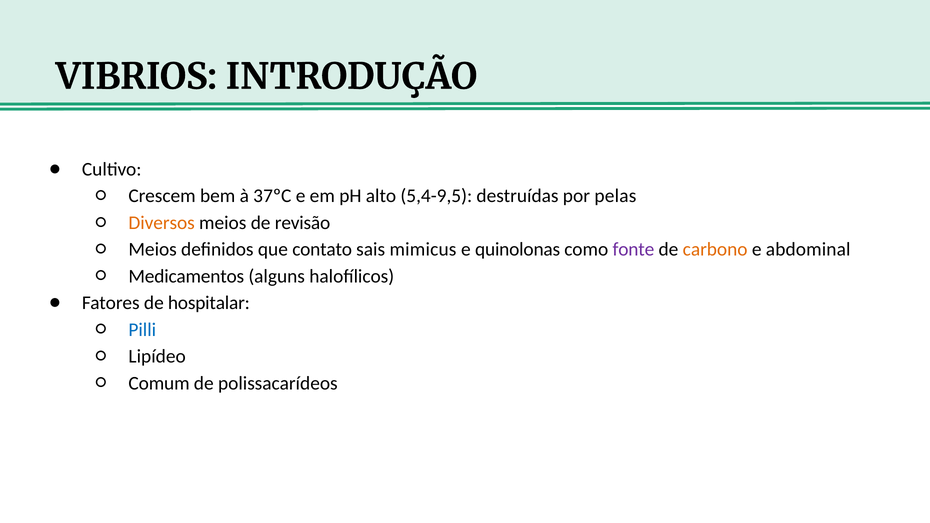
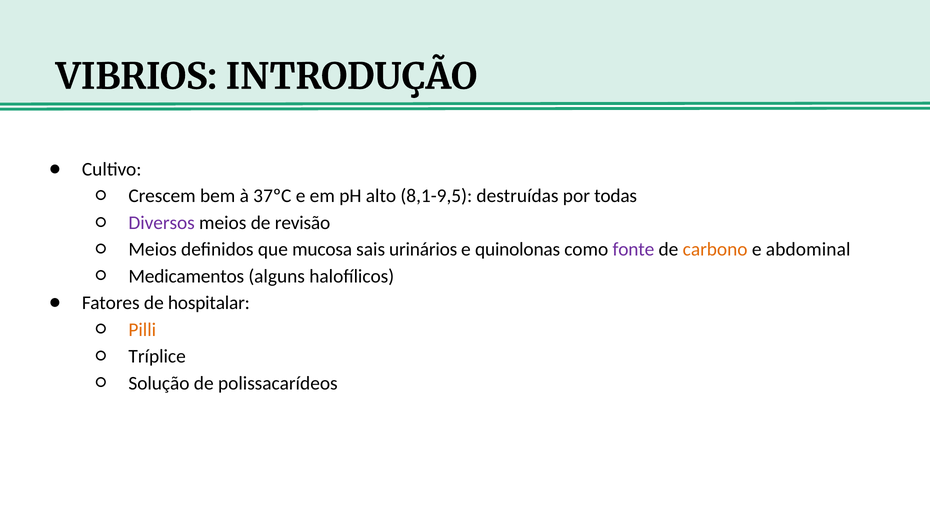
5,4-9,5: 5,4-9,5 -> 8,1-9,5 (436, 196)
pelas: pelas -> todas (616, 196)
Diversos colour: orange -> purple (162, 223)
contato: contato -> mucosa (322, 250)
mimicus: mimicus -> urinários (423, 250)
Pilli colour: blue -> orange (142, 330)
Lipídeo: Lipídeo -> Tríplice (157, 356)
Comum: Comum -> Solução (159, 383)
